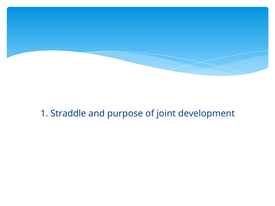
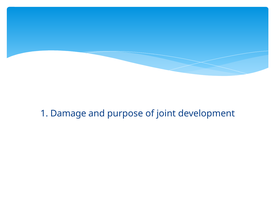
Straddle: Straddle -> Damage (68, 114)
